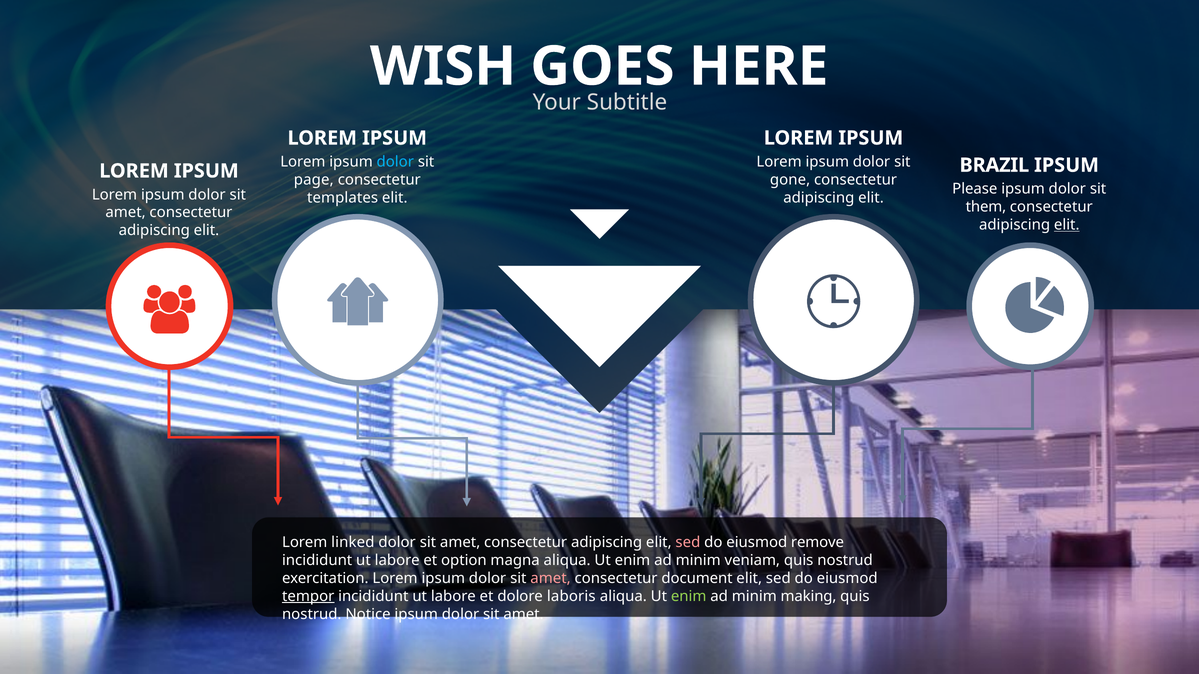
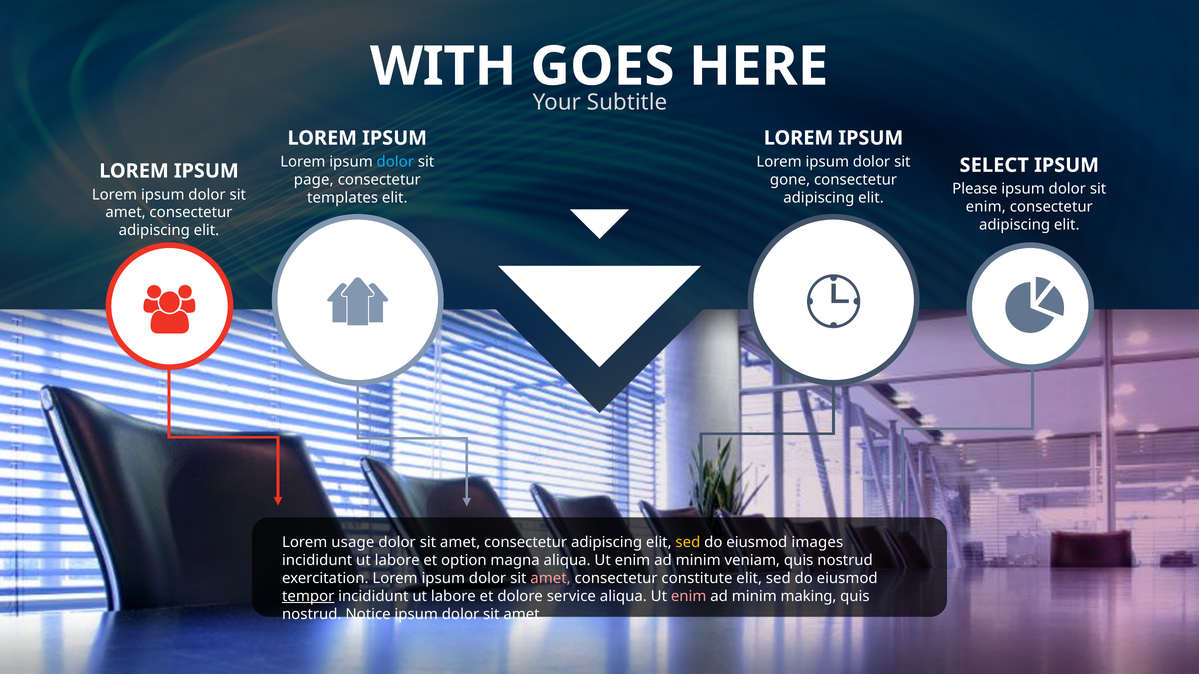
WISH: WISH -> WITH (443, 67)
BRAZIL: BRAZIL -> SELECT (994, 165)
them: them -> enim (986, 207)
elit underline: present -> none (1067, 225)
linked: linked -> usage (353, 543)
sed colour: pink -> yellow (688, 543)
remove: remove -> images (817, 543)
document: document -> constitute (697, 579)
laboris: laboris -> service (571, 597)
enim colour: light green -> pink (689, 597)
